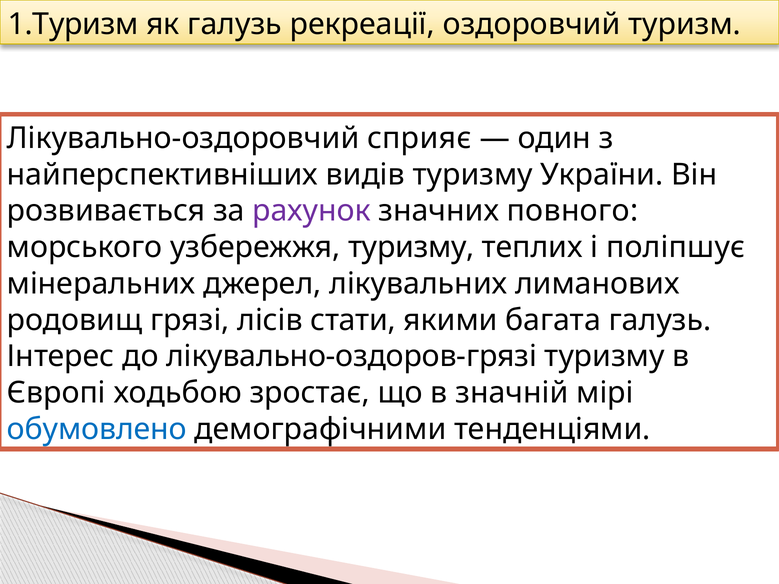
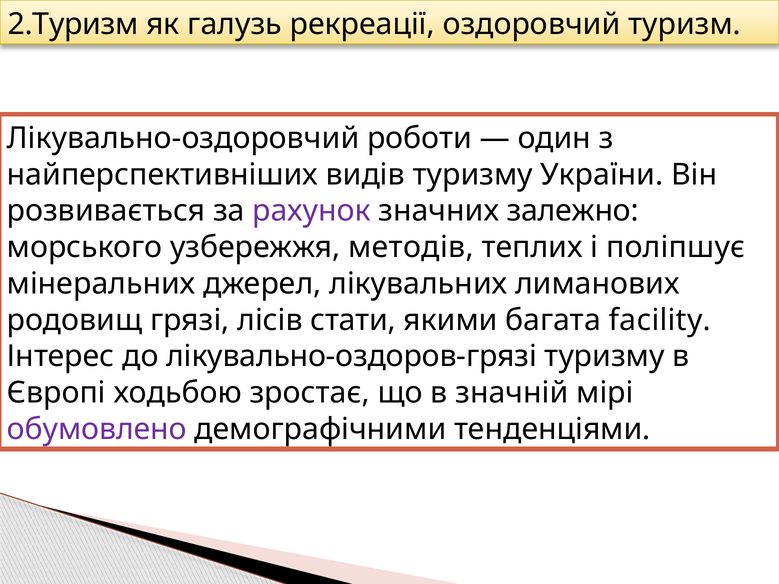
1.Туризм: 1.Туризм -> 2.Туризм (73, 24)
сприяє: сприяє -> роботи (419, 138)
повного: повного -> залежно (573, 211)
узбережжя туризму: туризму -> методів (411, 247)
багата галузь: галузь -> facility (660, 320)
обумовлено colour: blue -> purple (97, 429)
